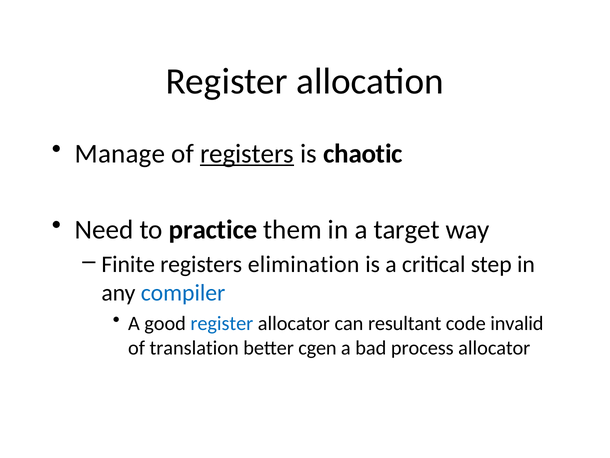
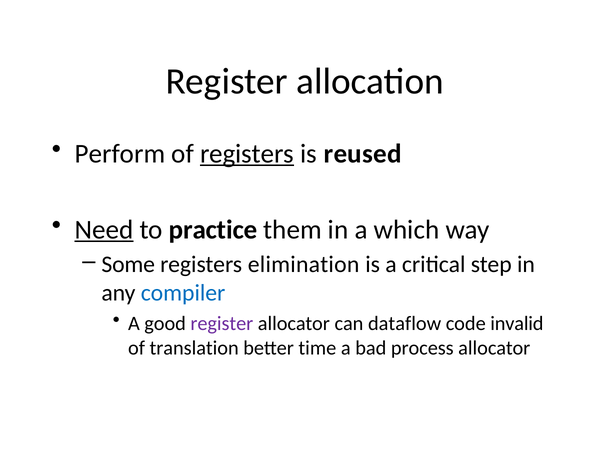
Manage: Manage -> Perform (120, 153)
chaotic: chaotic -> reused (363, 153)
Need underline: none -> present (104, 229)
target: target -> which (407, 229)
Finite: Finite -> Some (128, 264)
register colour: blue -> purple (222, 323)
resultant: resultant -> dataflow (405, 323)
cgen: cgen -> time (317, 347)
